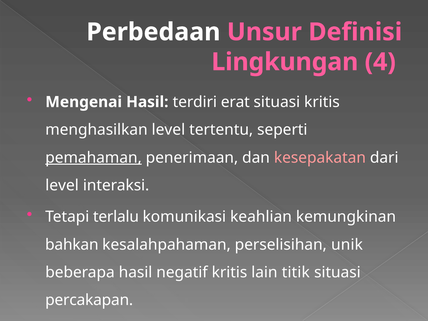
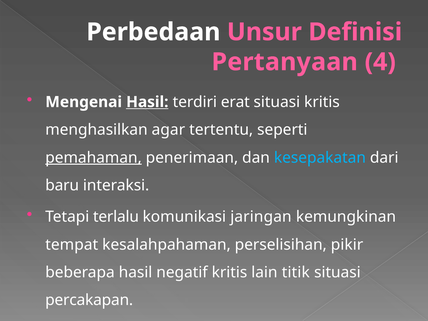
Lingkungan: Lingkungan -> Pertanyaan (285, 62)
Hasil underline: none -> present (147, 102)
menghasilkan level: level -> agar (168, 130)
kesepakatan colour: pink -> light blue (320, 158)
level: level -> baru (62, 185)
keahlian: keahlian -> jaringan (261, 217)
bahkan: bahkan -> tempat (72, 245)
unik: unik -> pikir (347, 245)
